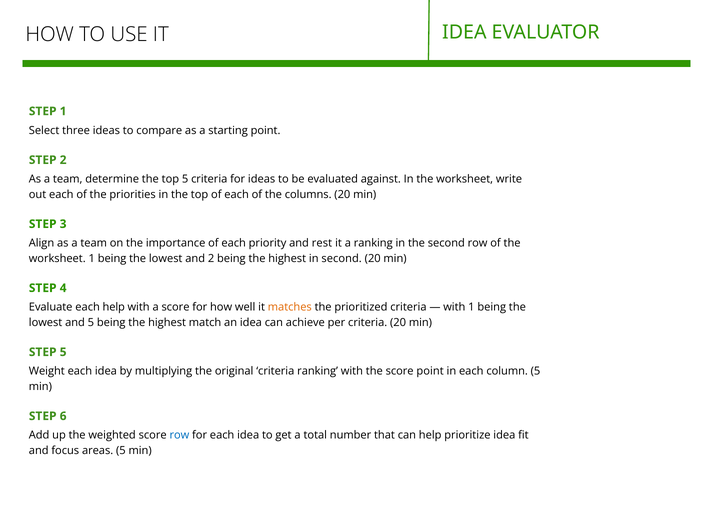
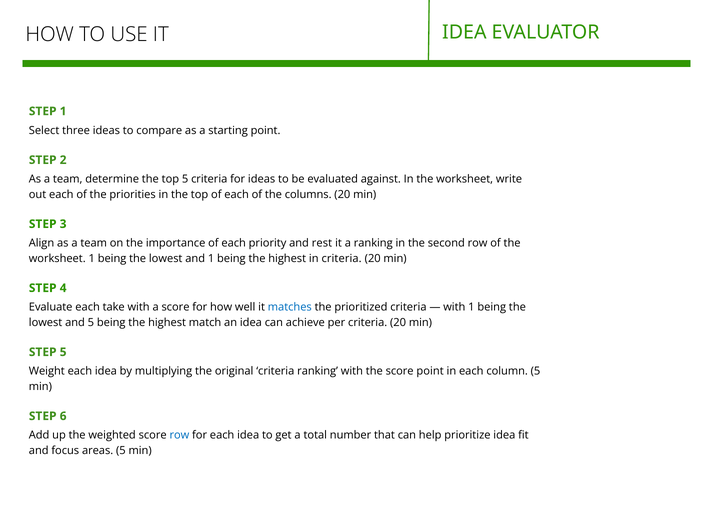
and 2: 2 -> 1 (211, 258)
in second: second -> criteria (342, 258)
each help: help -> take (114, 307)
matches colour: orange -> blue (290, 307)
